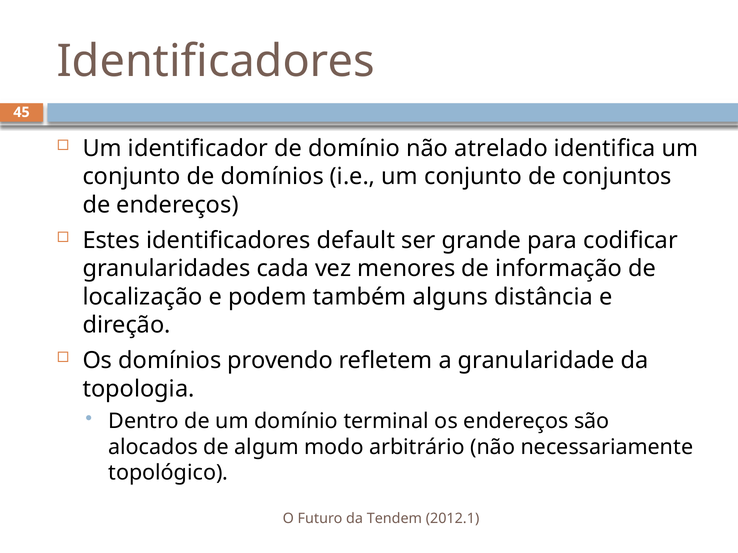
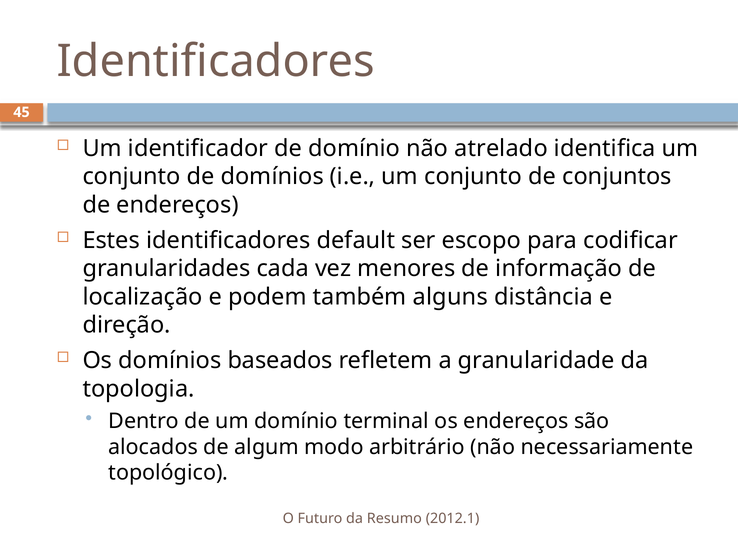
grande: grande -> escopo (481, 241)
provendo: provendo -> baseados (280, 361)
Tendem: Tendem -> Resumo (394, 519)
